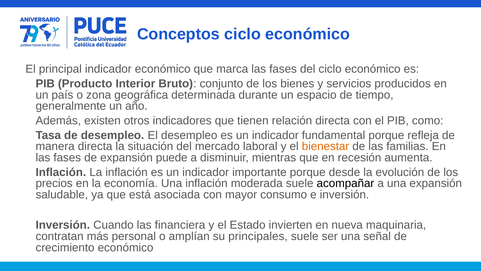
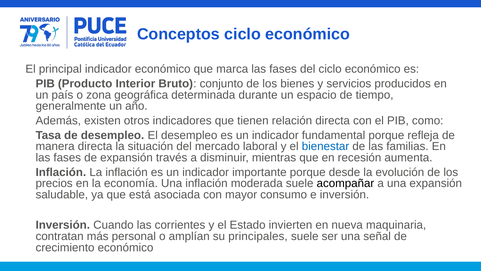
bienestar colour: orange -> blue (326, 146)
puede: puede -> través (172, 157)
financiera: financiera -> corrientes (180, 225)
